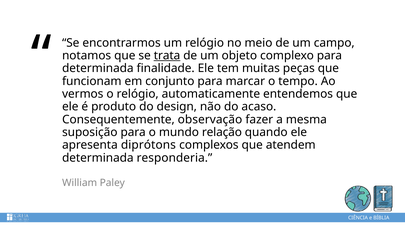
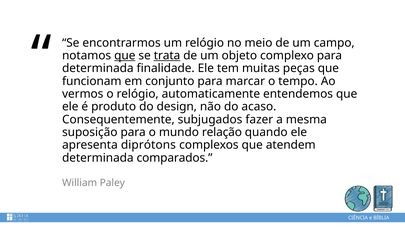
que underline: none -> present (125, 56)
observação: observação -> subjugados (210, 119)
responderia: responderia -> comparados (175, 158)
